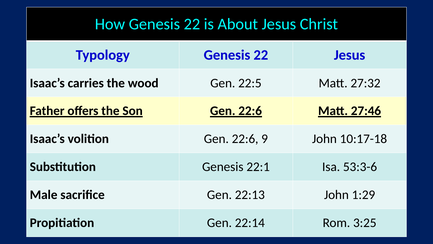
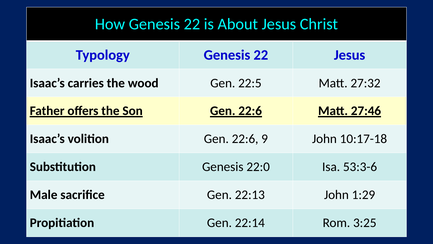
22:1: 22:1 -> 22:0 (258, 167)
